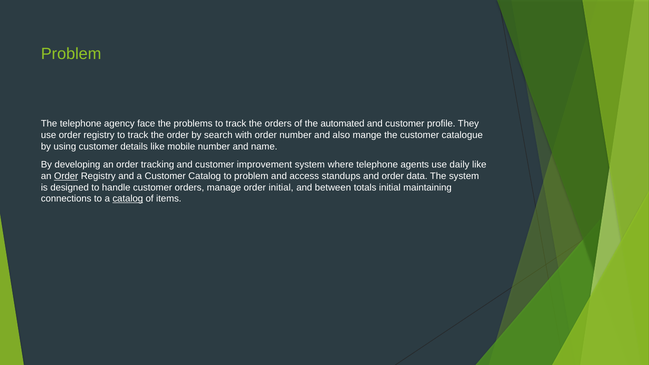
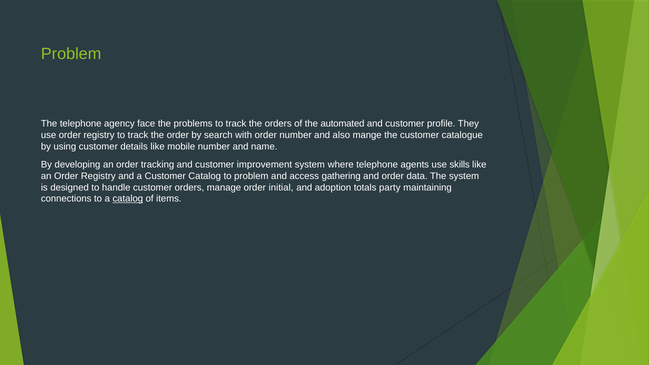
daily: daily -> skills (460, 165)
Order underline: present -> none (66, 176)
standups: standups -> gathering (341, 176)
between: between -> adoption (333, 187)
totals initial: initial -> party (390, 187)
